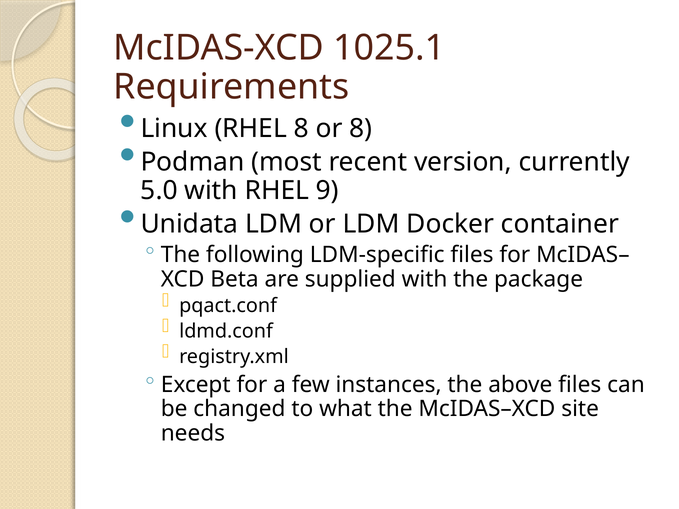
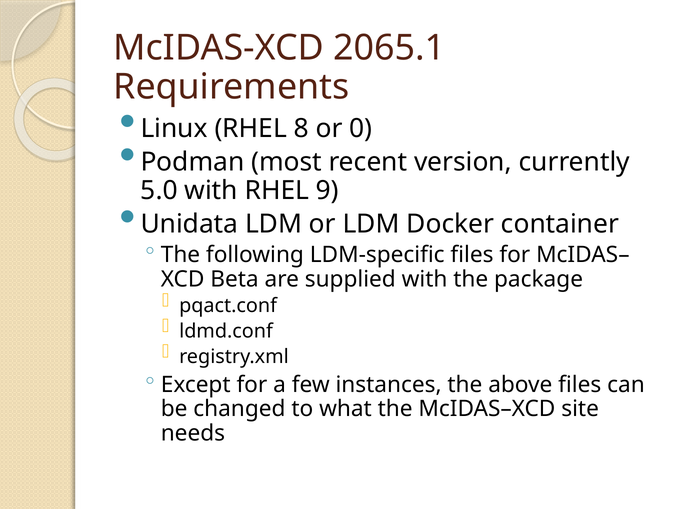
1025.1: 1025.1 -> 2065.1 (389, 48)
or 8: 8 -> 0 (361, 129)
